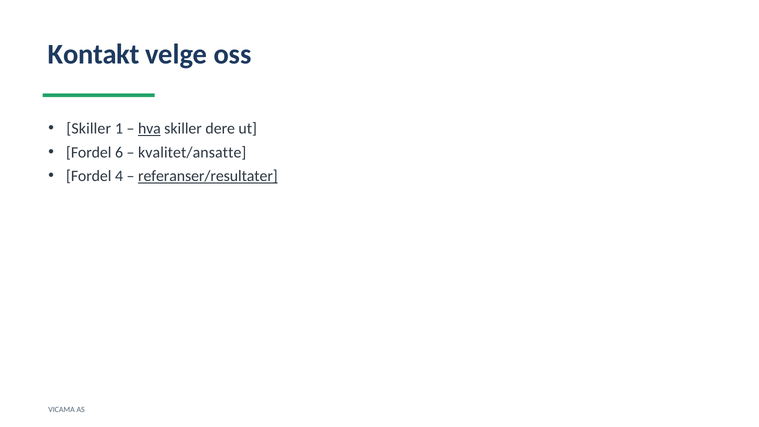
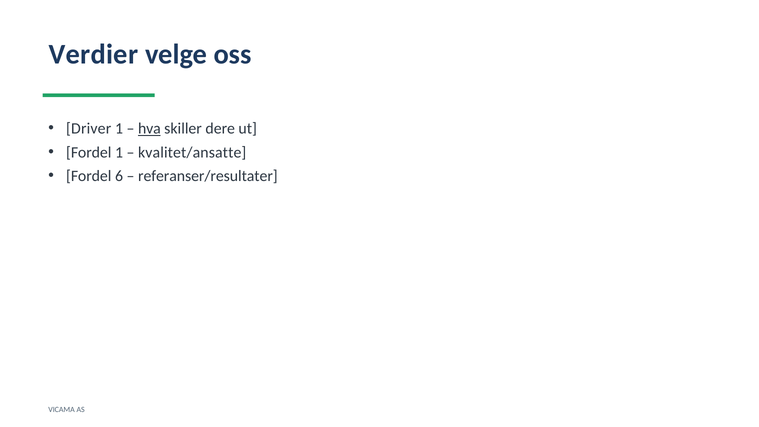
Kontakt: Kontakt -> Verdier (93, 54)
Skiller: Skiller -> Driver (89, 129)
Fordel 6: 6 -> 1 (119, 152)
4: 4 -> 6 (119, 176)
referanser/resultater underline: present -> none (208, 176)
